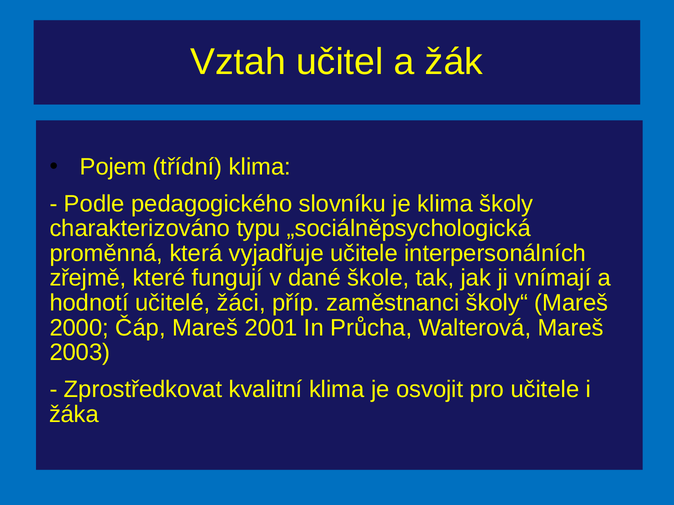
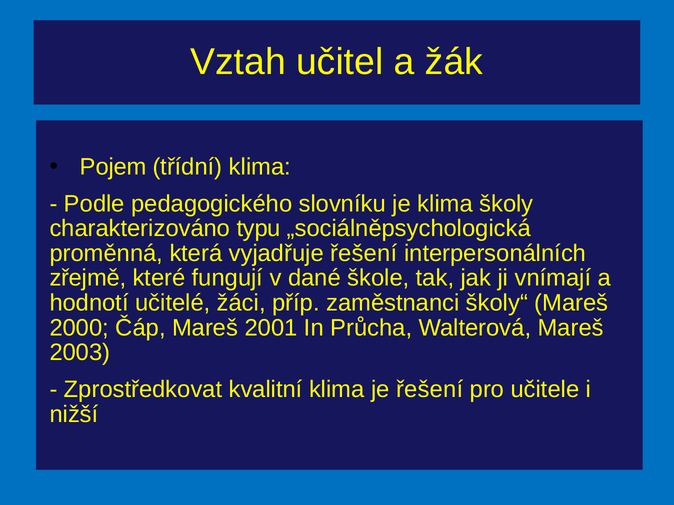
vyjadřuje učitele: učitele -> řešení (364, 254)
je osvojit: osvojit -> řešení (430, 390)
žáka: žáka -> nižší (74, 415)
